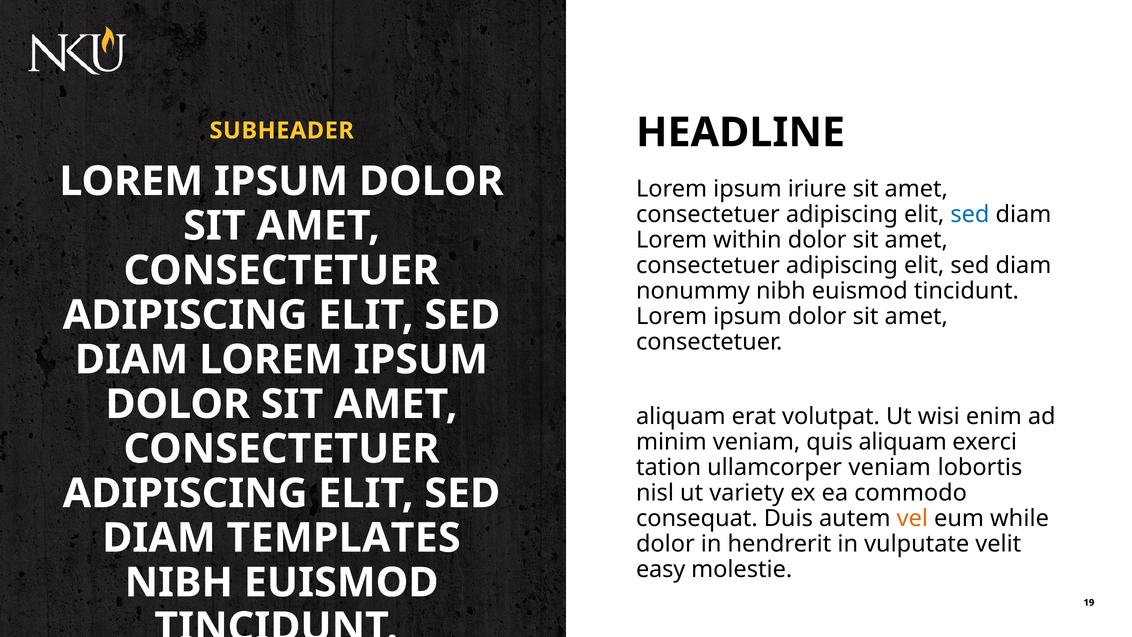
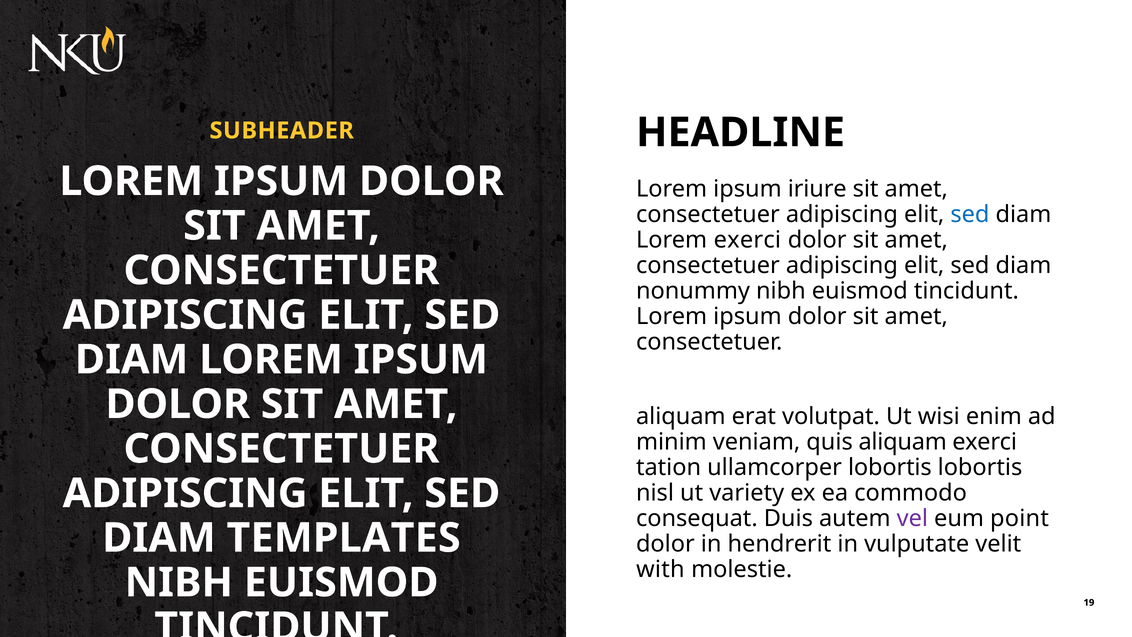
Lorem within: within -> exerci (747, 240)
ullamcorper veniam: veniam -> lobortis (890, 467)
vel colour: orange -> purple (912, 518)
while: while -> point (1020, 518)
easy: easy -> with (660, 569)
